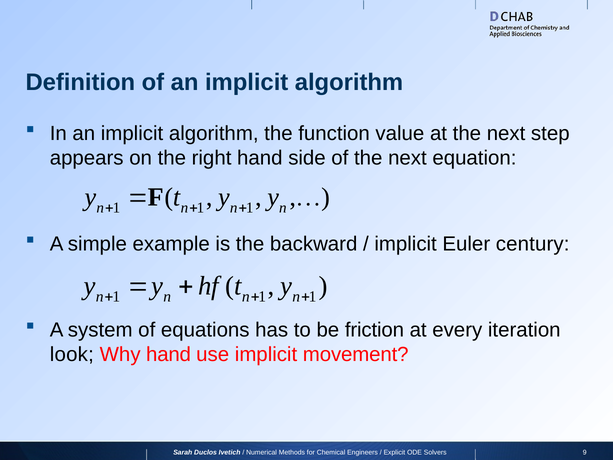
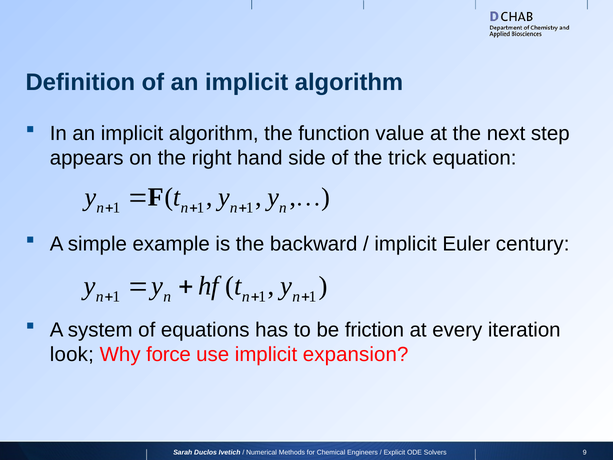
of the next: next -> trick (407, 158)
Why hand: hand -> force (169, 354)
movement: movement -> expansion (356, 354)
